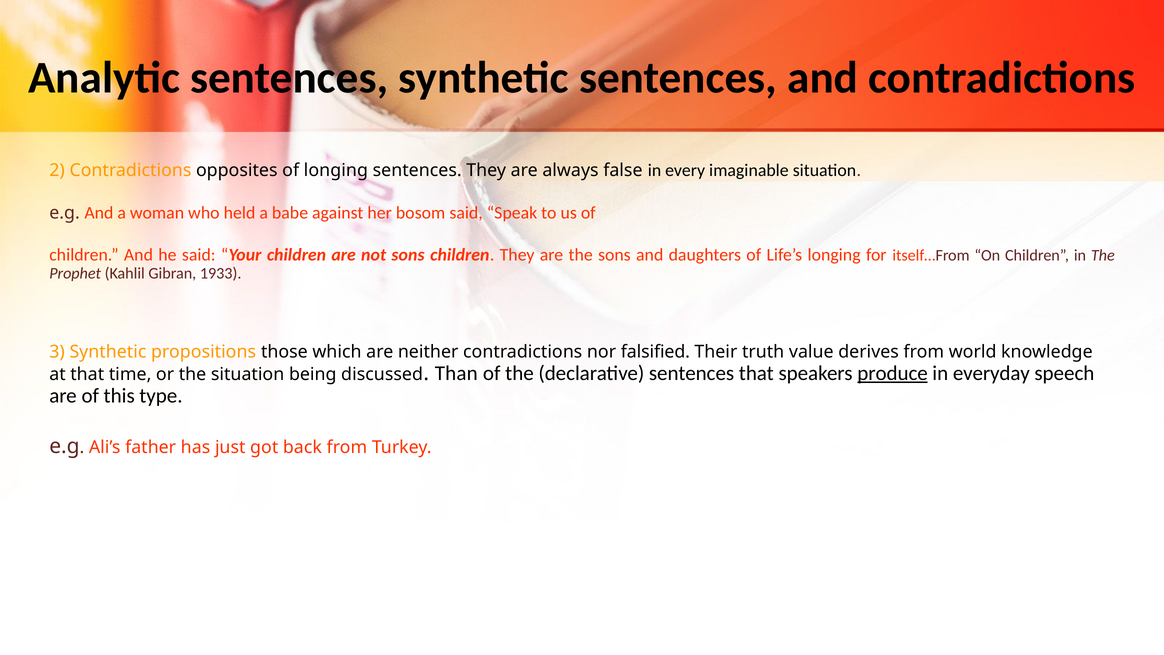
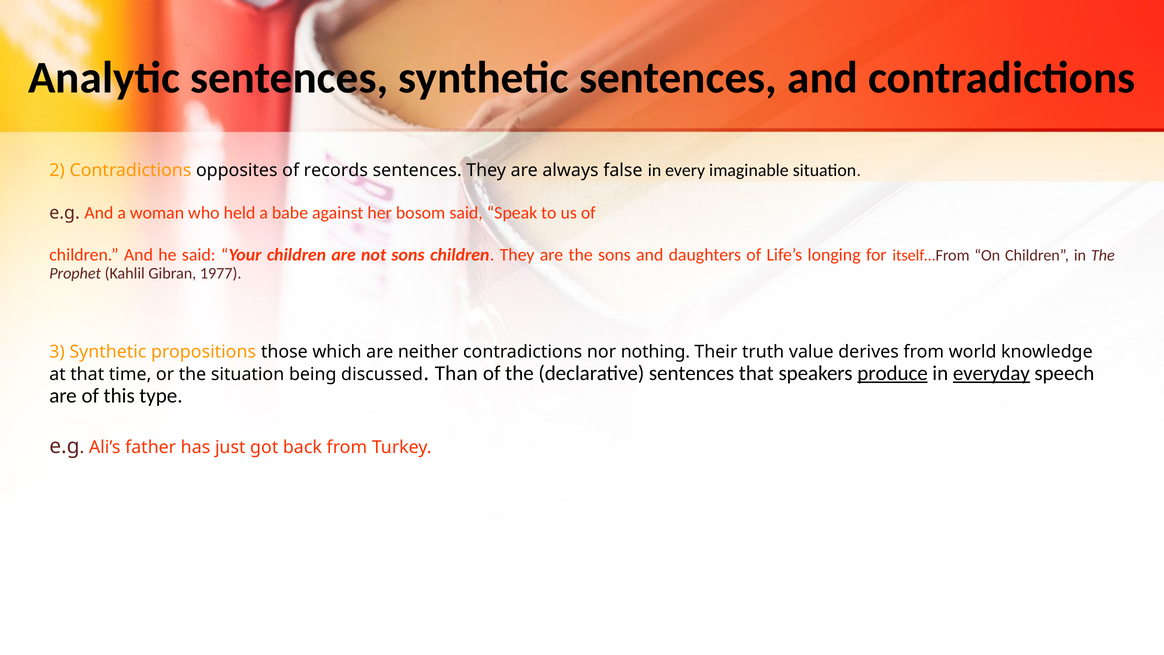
of longing: longing -> records (336, 170)
1933: 1933 -> 1977 (221, 273)
falsified: falsified -> nothing (655, 352)
everyday underline: none -> present (991, 373)
